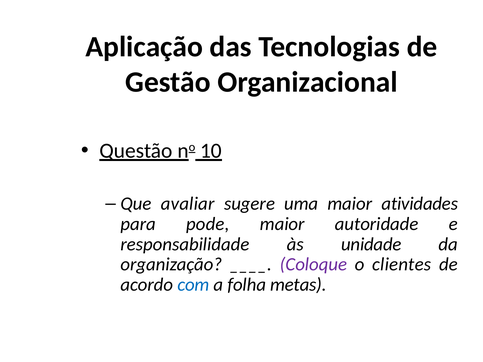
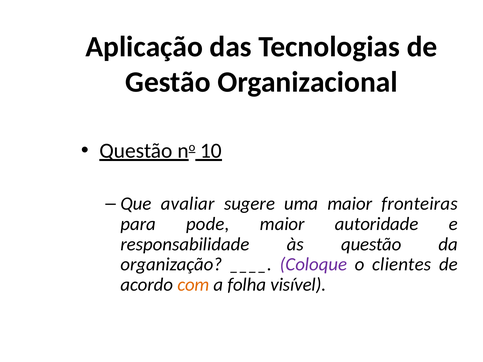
atividades: atividades -> fronteiras (420, 204)
às unidade: unidade -> questão (371, 244)
com colour: blue -> orange (193, 285)
metas: metas -> visível (298, 285)
